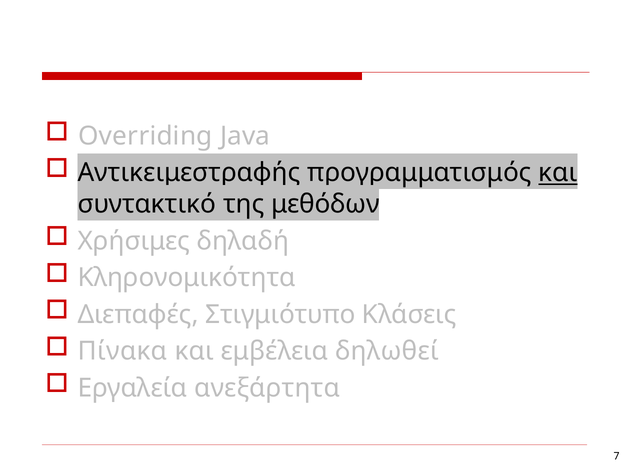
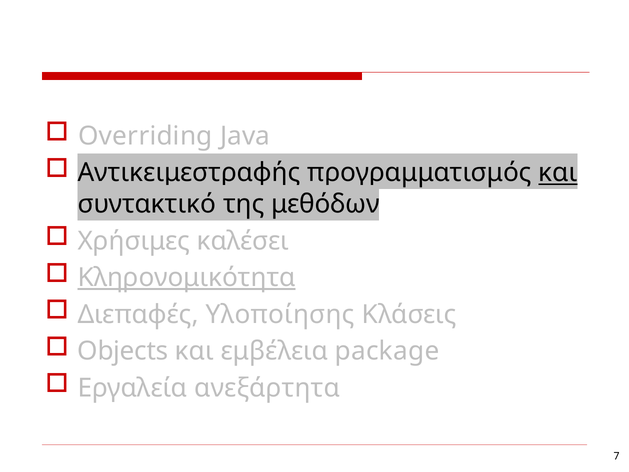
δηλαδή: δηλαδή -> καλέσει (243, 241)
Κληρονομικότητα underline: none -> present (187, 278)
Στιγμιότυπο: Στιγμιότυπο -> Υλοποίησης (280, 314)
Πίνακα: Πίνακα -> Objects (123, 351)
δηλωθεί: δηλωθεί -> package (387, 351)
